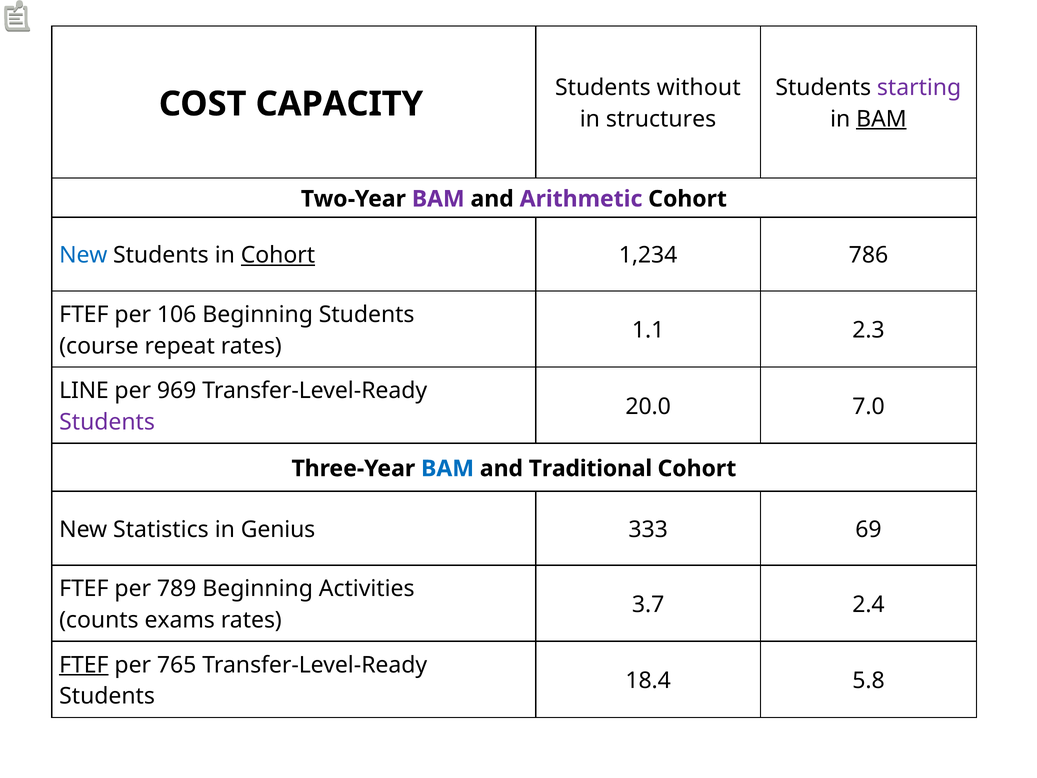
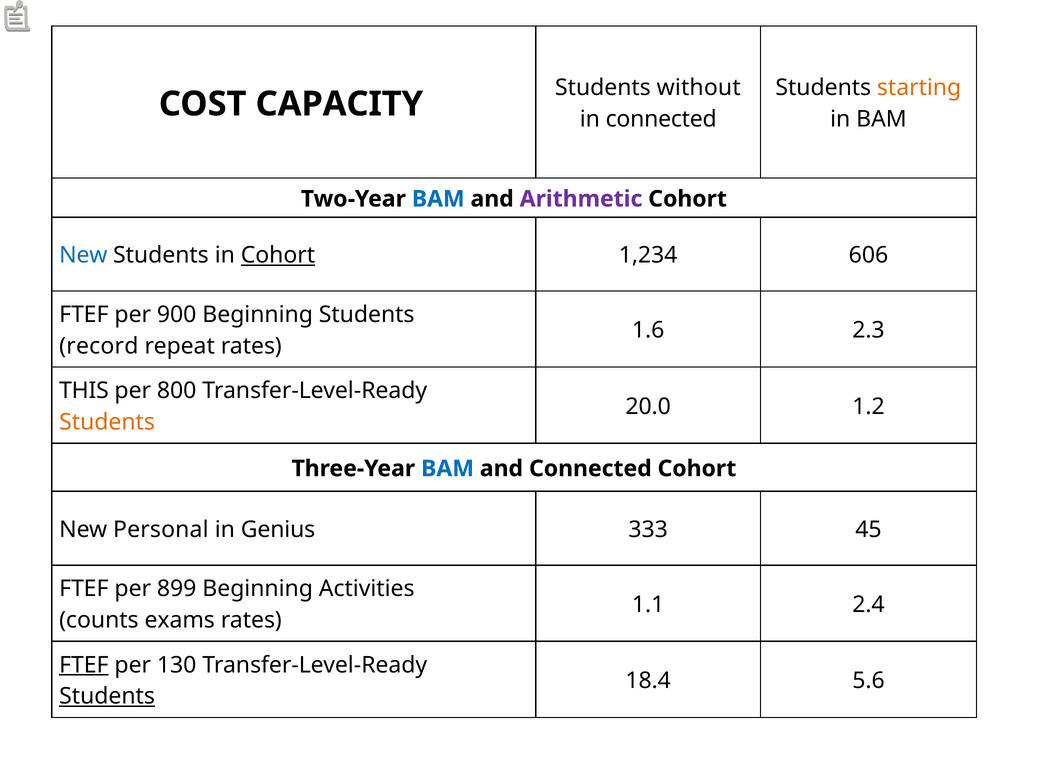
starting colour: purple -> orange (919, 88)
in structures: structures -> connected (661, 119)
BAM underline: present -> none (881, 119)
BAM colour: purple -> blue (438, 199)
786: 786 -> 606 (868, 255)
106: 106 -> 900 (177, 315)
1.1: 1.1 -> 1.6 (648, 330)
course: course -> record (99, 346)
LINE: LINE -> THIS (84, 391)
969: 969 -> 800 (177, 391)
7.0: 7.0 -> 1.2 (868, 406)
Students colour: purple -> orange (107, 422)
and Traditional: Traditional -> Connected (590, 468)
Statistics: Statistics -> Personal (161, 529)
69: 69 -> 45 (868, 529)
789: 789 -> 899 (177, 589)
3.7: 3.7 -> 1.1 (648, 604)
765: 765 -> 130 (177, 665)
5.8: 5.8 -> 5.6 (868, 680)
Students underline: none -> present (107, 696)
